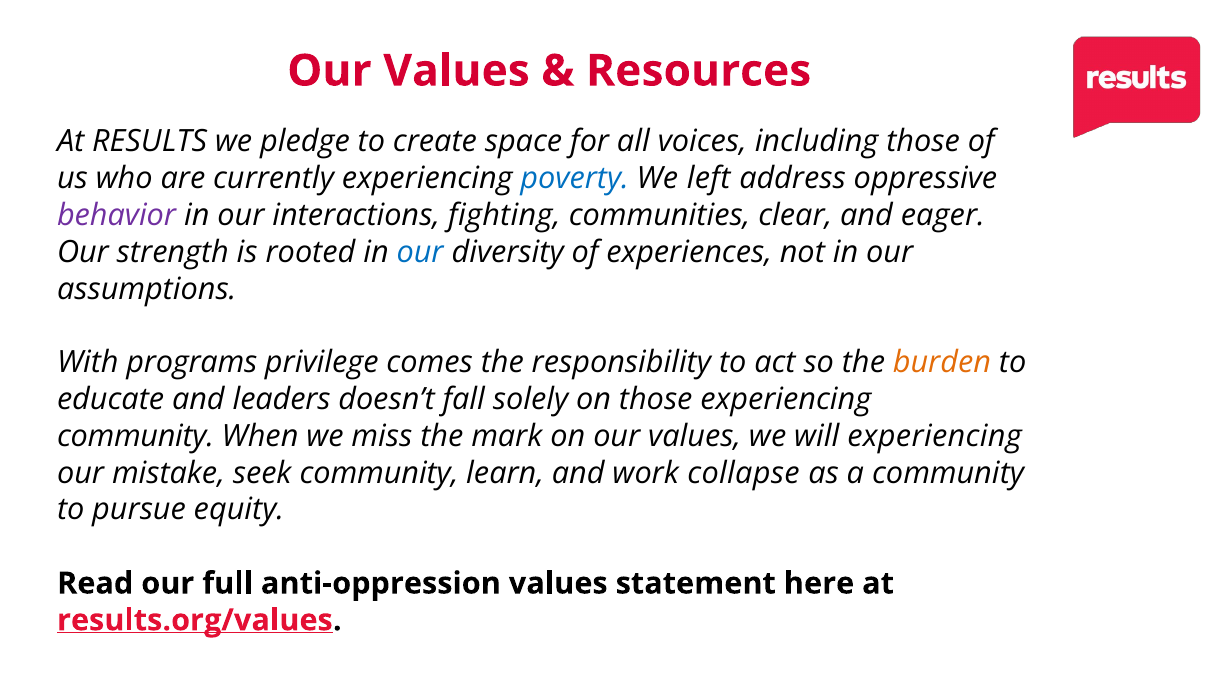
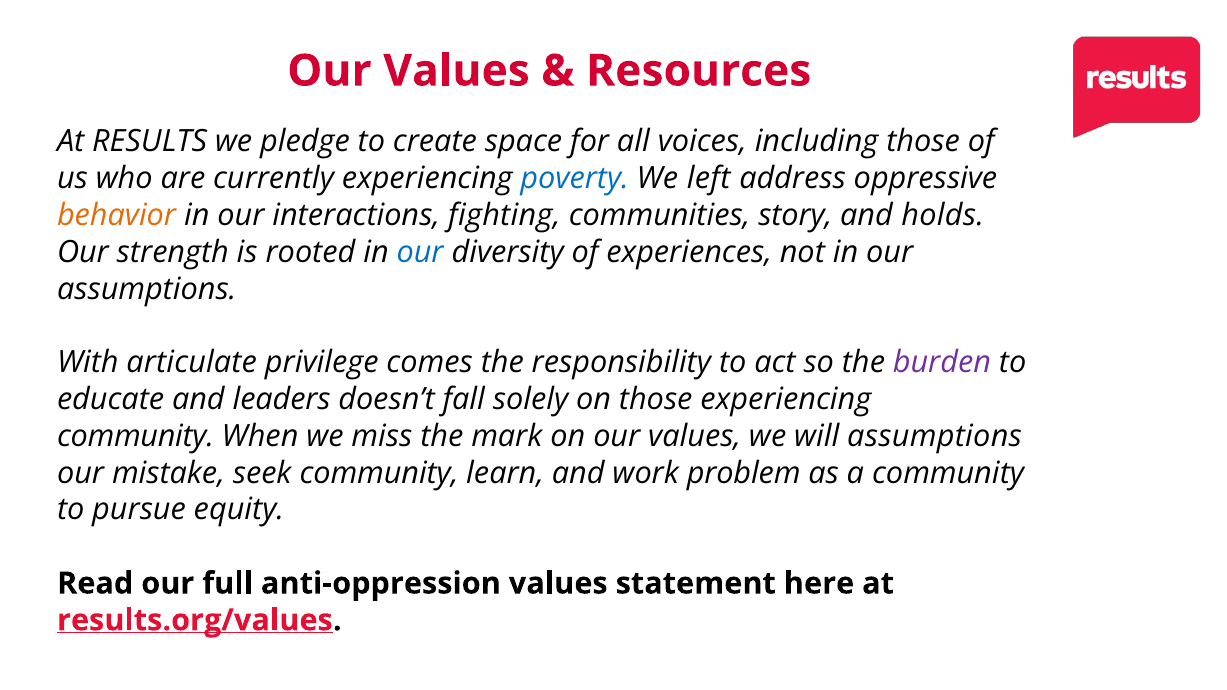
behavior colour: purple -> orange (117, 215)
clear: clear -> story (795, 215)
eager: eager -> holds (943, 215)
programs: programs -> articulate (192, 363)
burden colour: orange -> purple (942, 363)
will experiencing: experiencing -> assumptions (935, 436)
collapse: collapse -> problem (744, 473)
